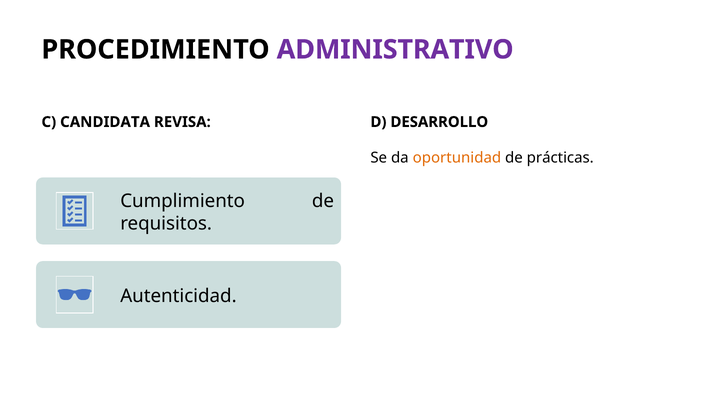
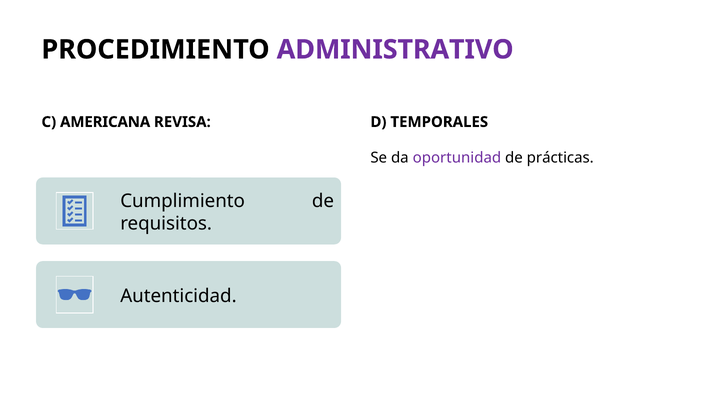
CANDIDATA: CANDIDATA -> AMERICANA (105, 122)
DESARROLLO: DESARROLLO -> TEMPORALES (439, 122)
oportunidad colour: orange -> purple (457, 158)
